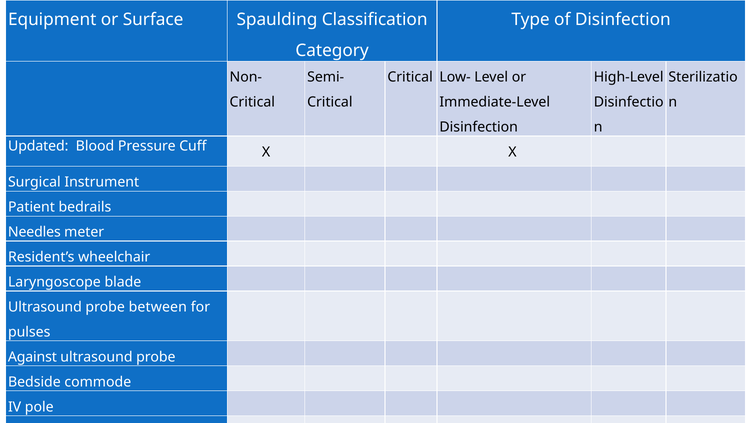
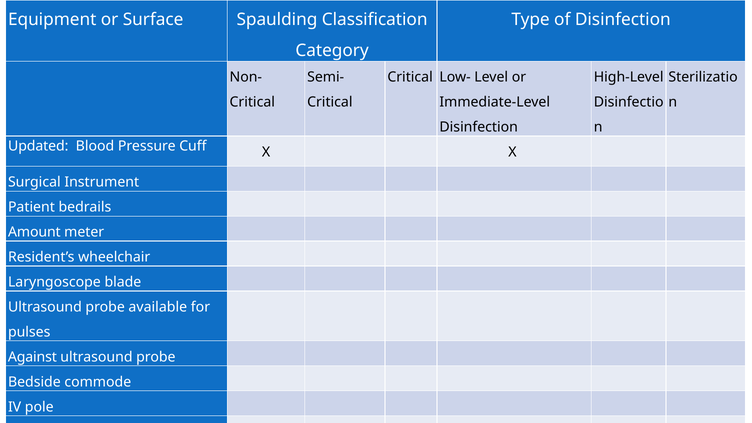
Needles: Needles -> Amount (34, 232)
between: between -> available (158, 307)
